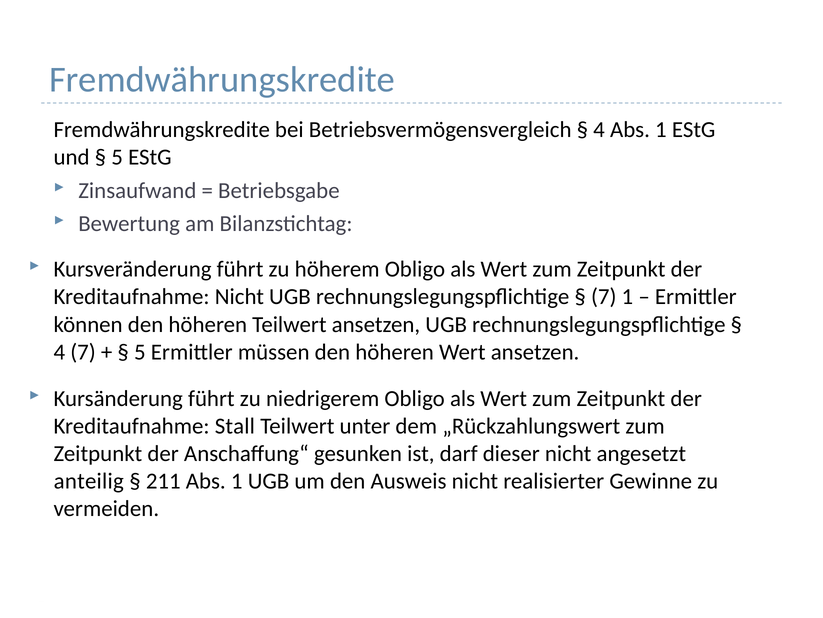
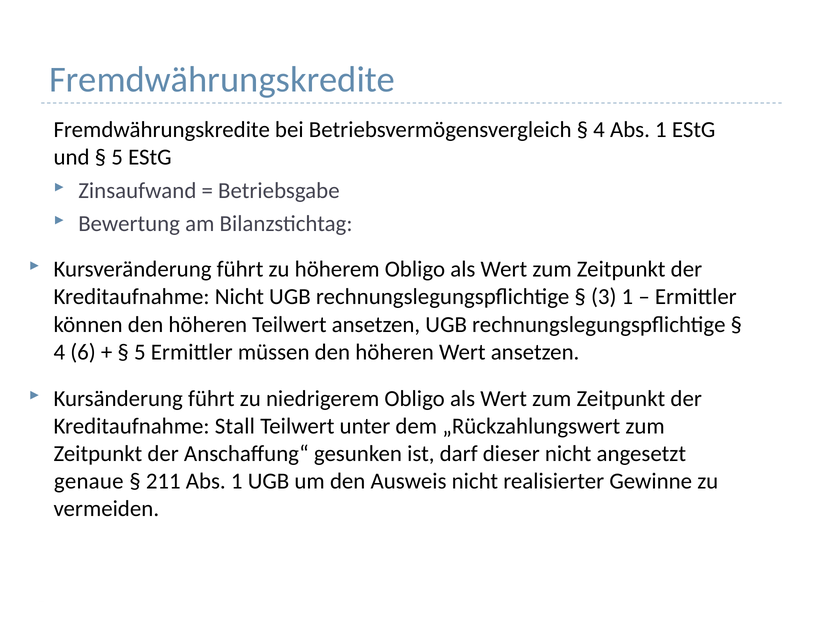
7: 7 -> 3 (604, 297)
4 7: 7 -> 6 (83, 352)
anteilig: anteilig -> genaue (89, 481)
